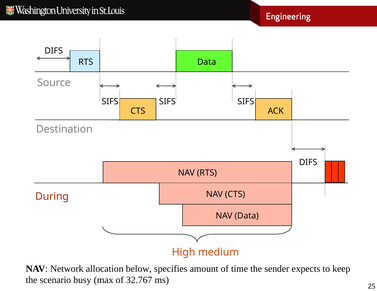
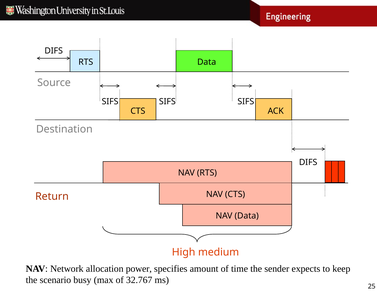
During: During -> Return (52, 197)
below: below -> power (139, 269)
